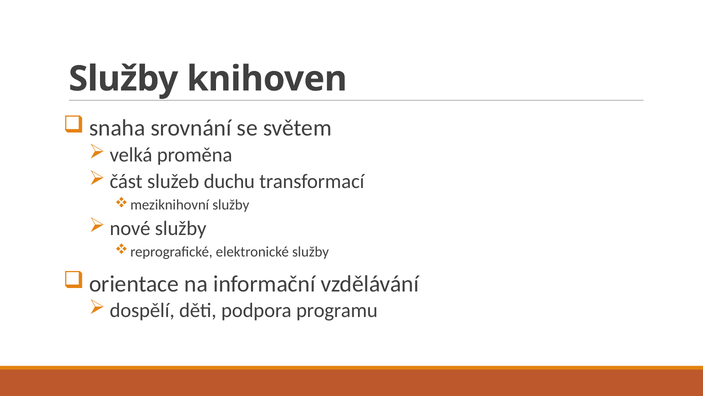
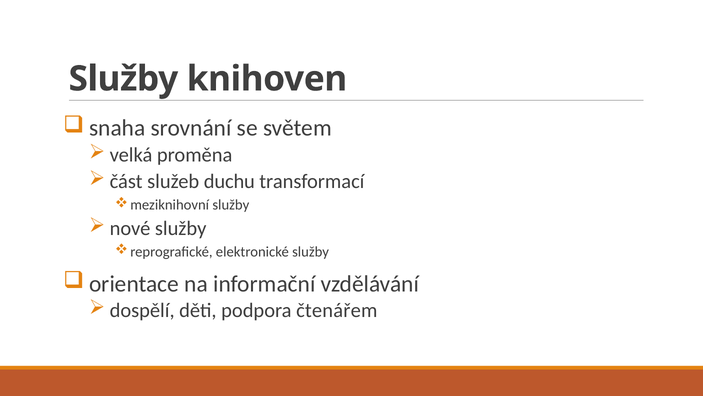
programu: programu -> čtenářem (337, 310)
